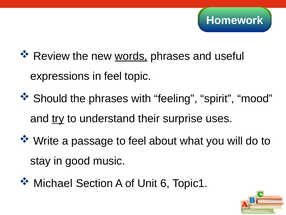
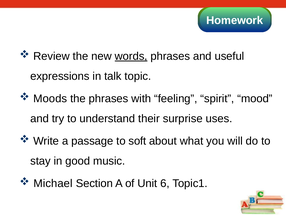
in feel: feel -> talk (113, 76)
Should: Should -> Moods (50, 98)
try underline: present -> none (58, 118)
to feel: feel -> soft (137, 141)
